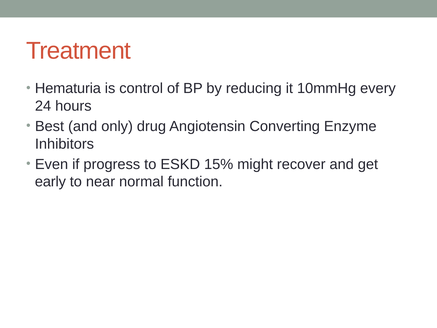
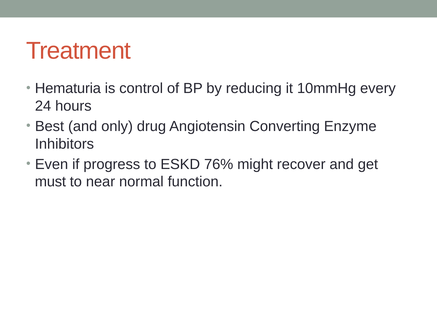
15%: 15% -> 76% (219, 164)
early: early -> must (50, 182)
